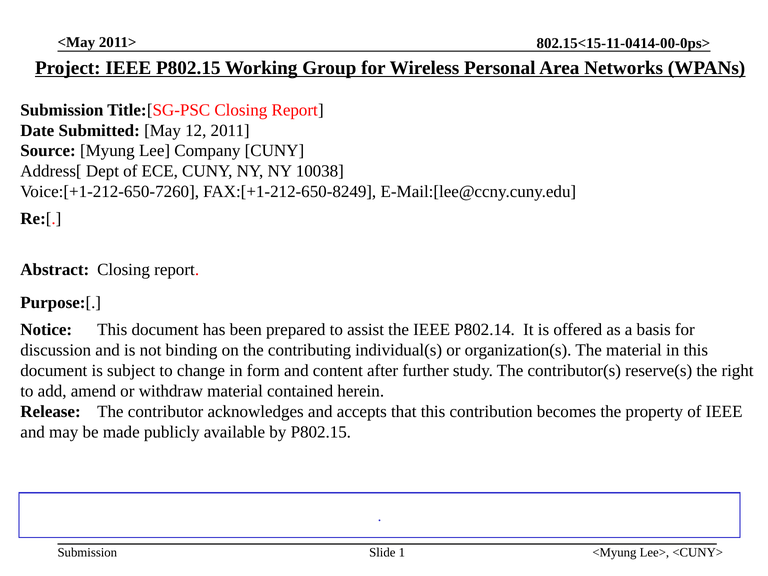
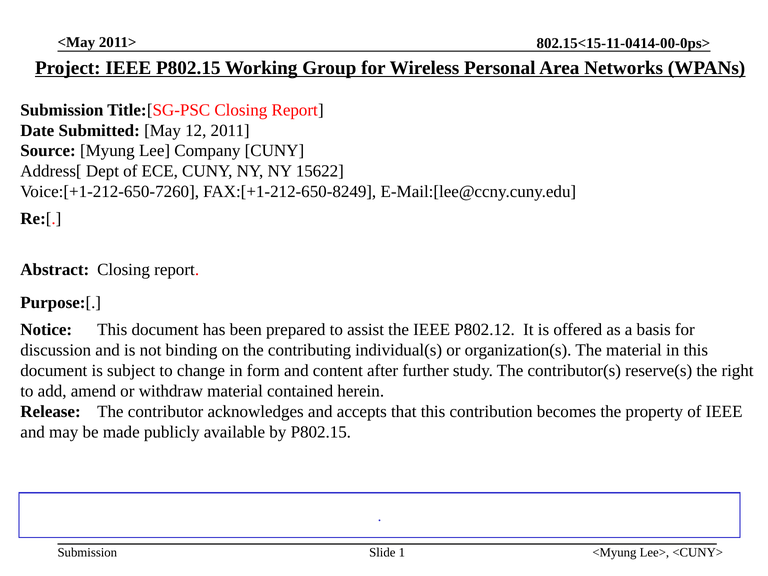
10038: 10038 -> 15622 (320, 171)
P802.14: P802.14 -> P802.12 (485, 330)
